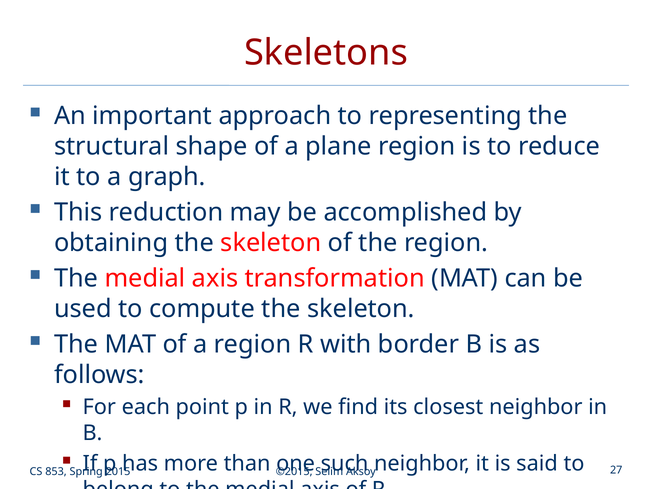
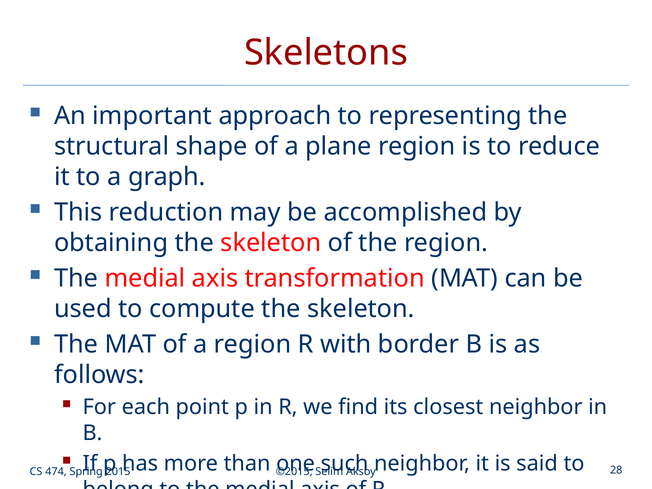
853: 853 -> 474 (56, 472)
27: 27 -> 28 (616, 470)
